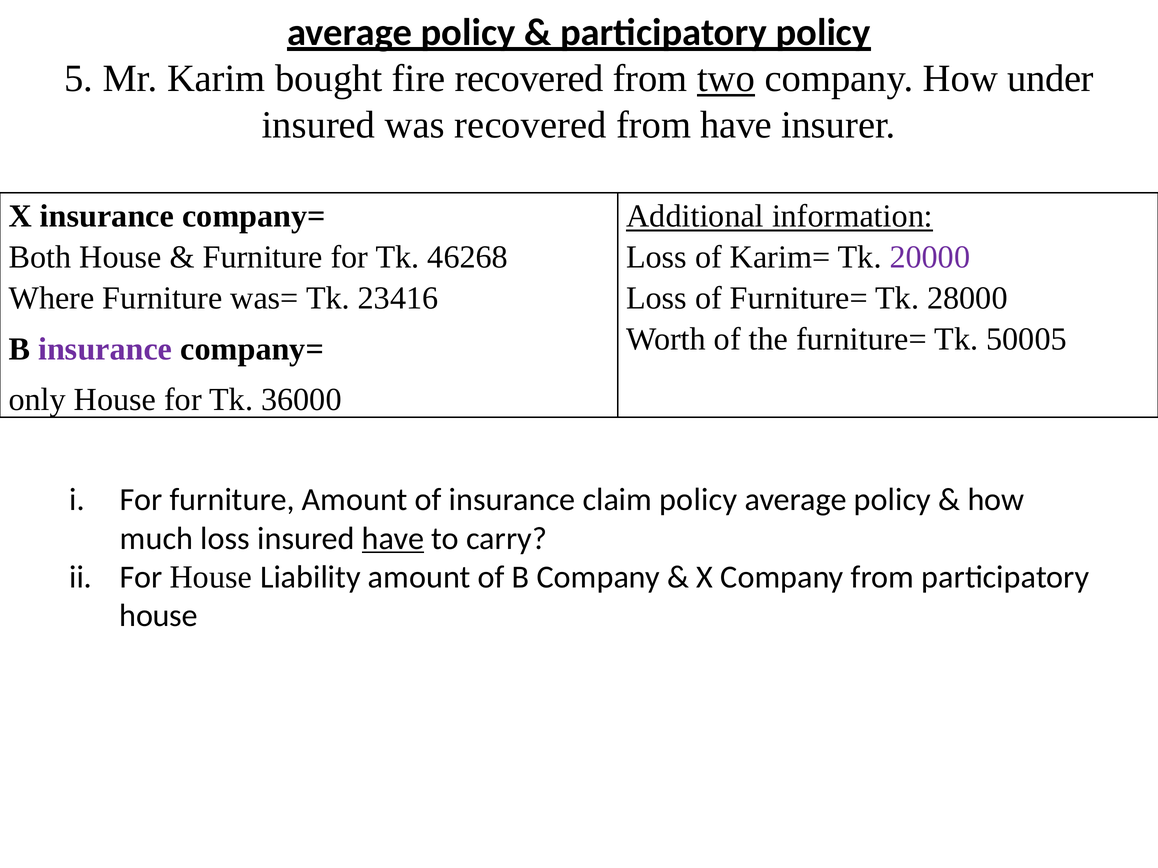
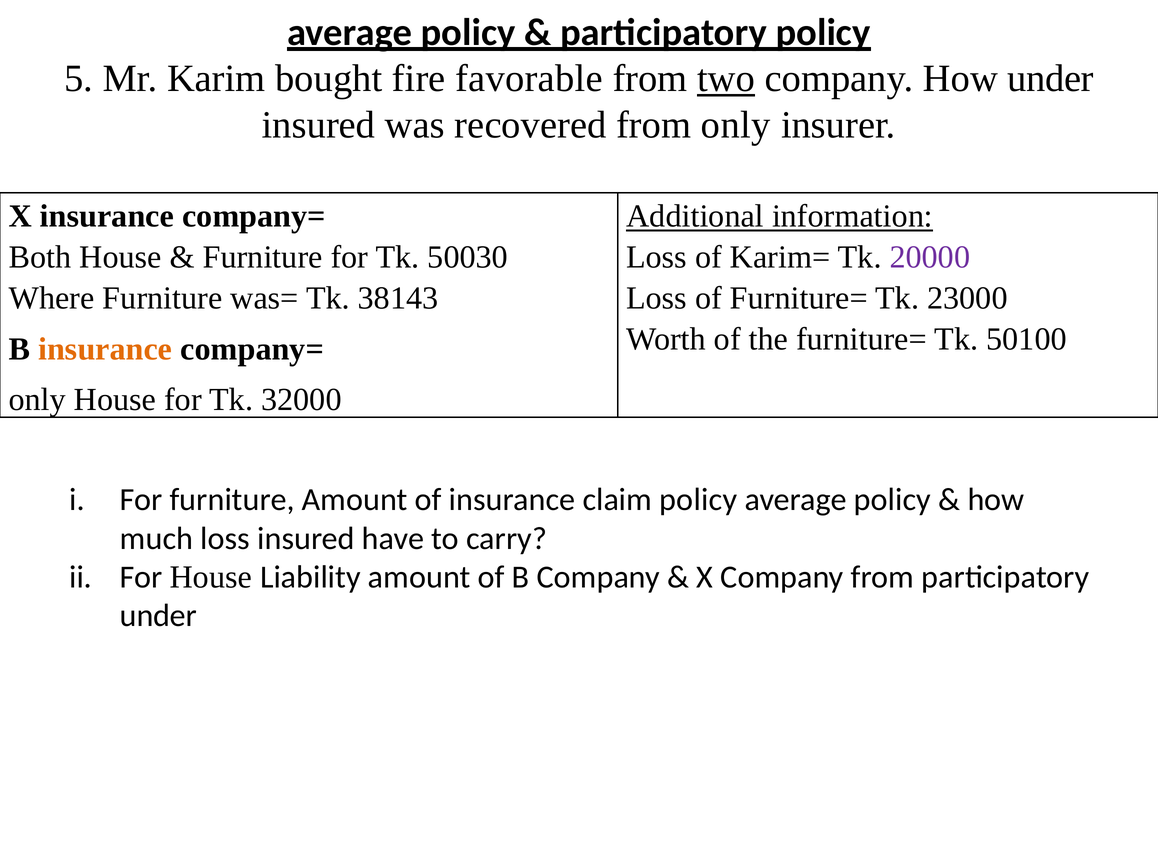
fire recovered: recovered -> favorable (529, 79)
from have: have -> only (736, 125)
46268: 46268 -> 50030 (468, 257)
23416: 23416 -> 38143 (398, 299)
28000: 28000 -> 23000 (967, 299)
50005: 50005 -> 50100 (1027, 340)
insurance colour: purple -> orange (105, 349)
36000: 36000 -> 32000 (301, 400)
have underline: present -> none (393, 539)
house: house -> under (158, 616)
